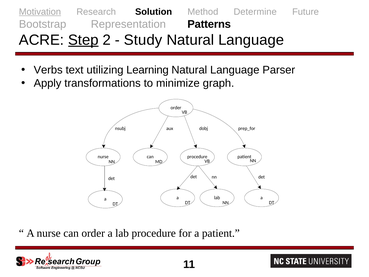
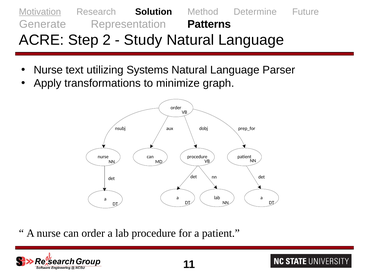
Bootstrap: Bootstrap -> Generate (43, 24)
Step underline: present -> none (83, 40)
Verbs: Verbs -> Nurse (48, 70)
Learning: Learning -> Systems (148, 70)
